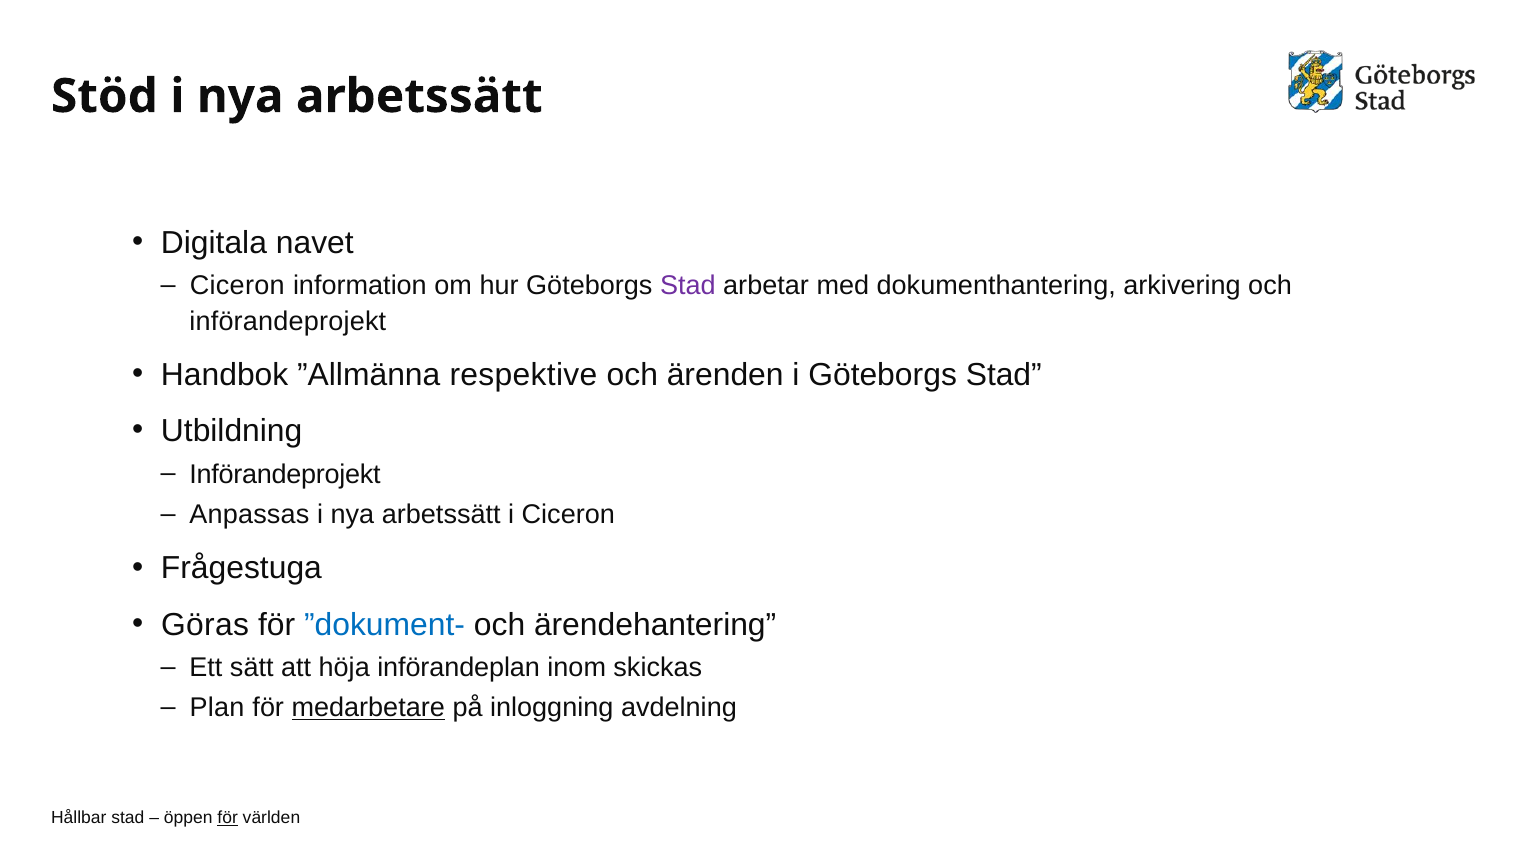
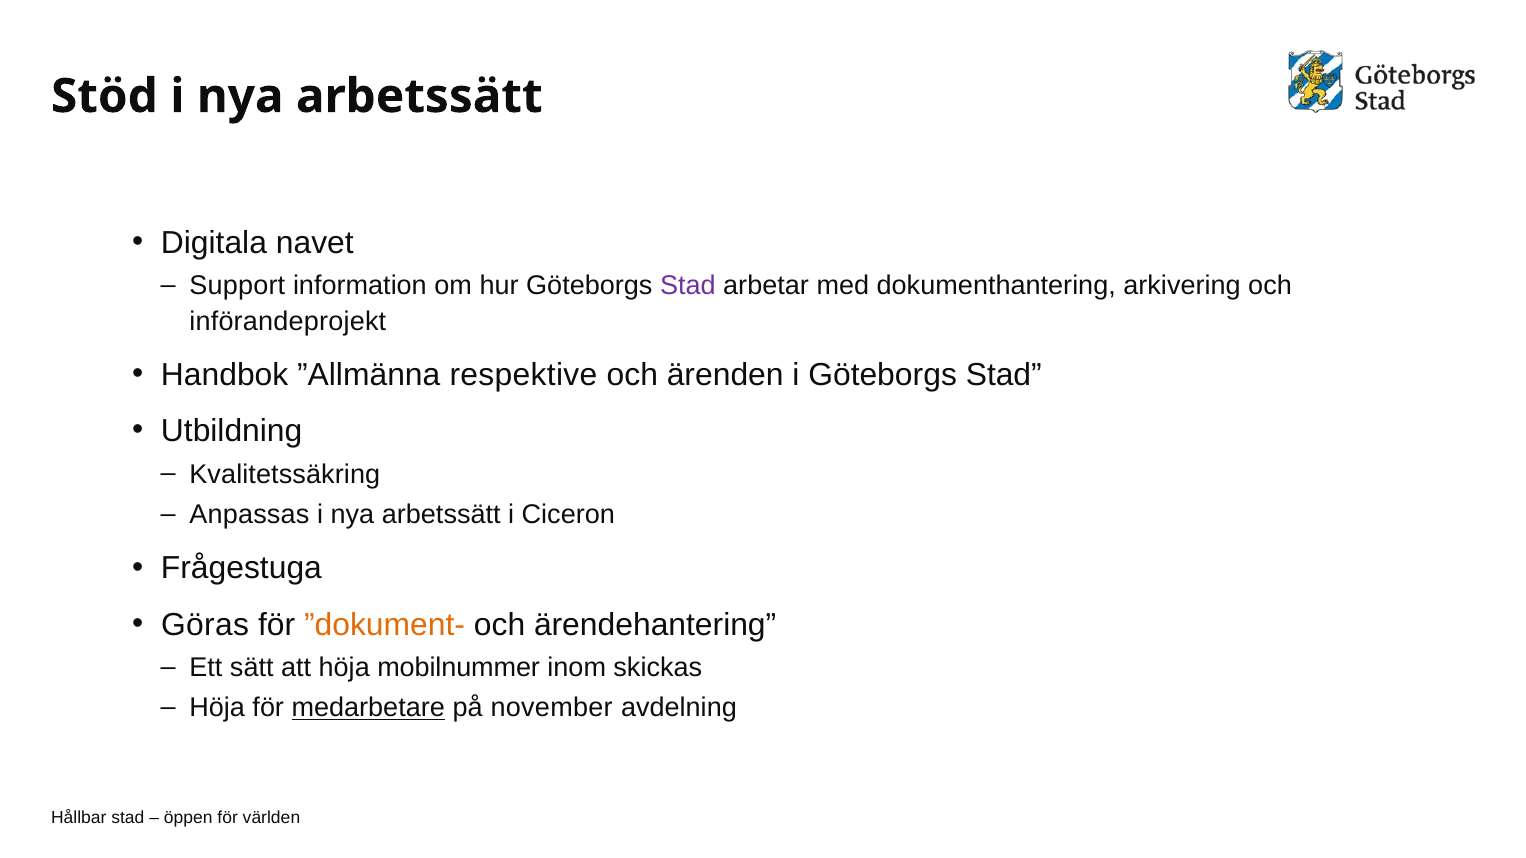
Ciceron: Ciceron -> Support (237, 286)
Införandeprojekt: Införandeprojekt -> Kvalitetssäkring (285, 474)
”dokument- colour: blue -> orange (385, 625)
införandeplan: införandeplan -> mobilnummer (459, 668)
Plan: Plan -> Höja (217, 708)
inloggning: inloggning -> november (552, 708)
för underline: present -> none (228, 818)
